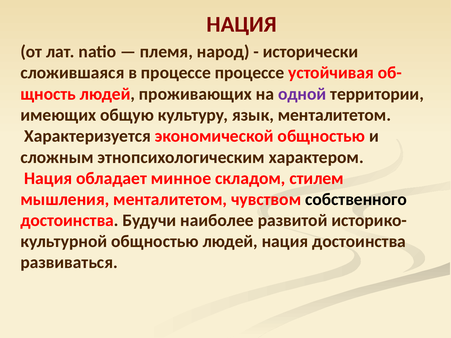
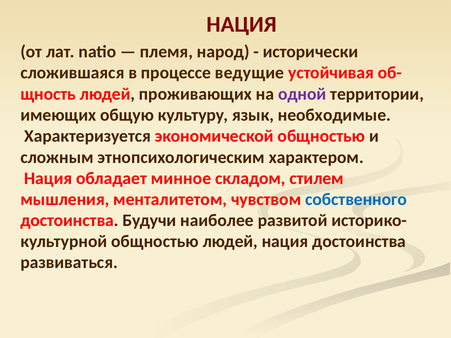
процессе процессе: процессе -> ведущие (249, 73)
язык менталитетом: менталитетом -> необходимые (334, 115)
собственного colour: black -> blue (356, 199)
